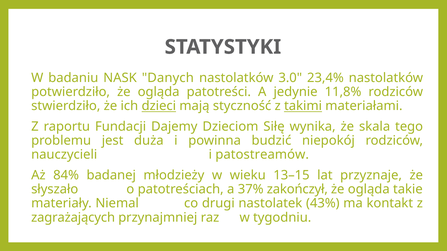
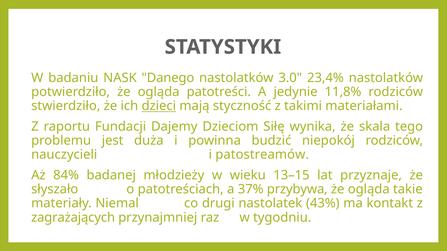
Danych: Danych -> Danego (168, 78)
takimi underline: present -> none (303, 106)
zakończył: zakończył -> przybywa (297, 190)
